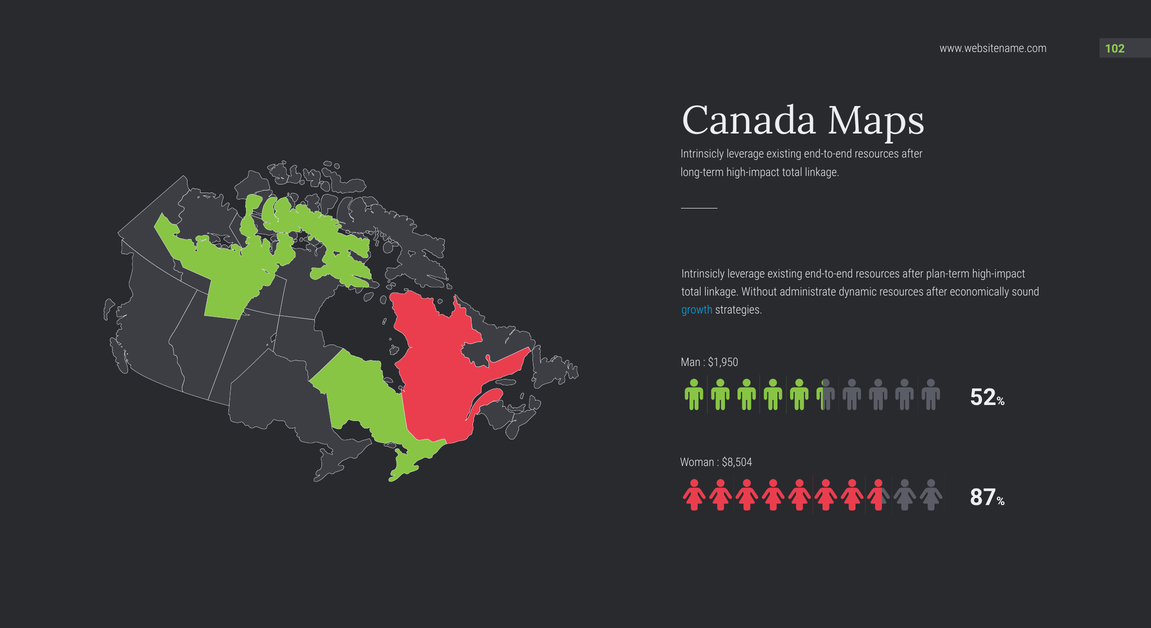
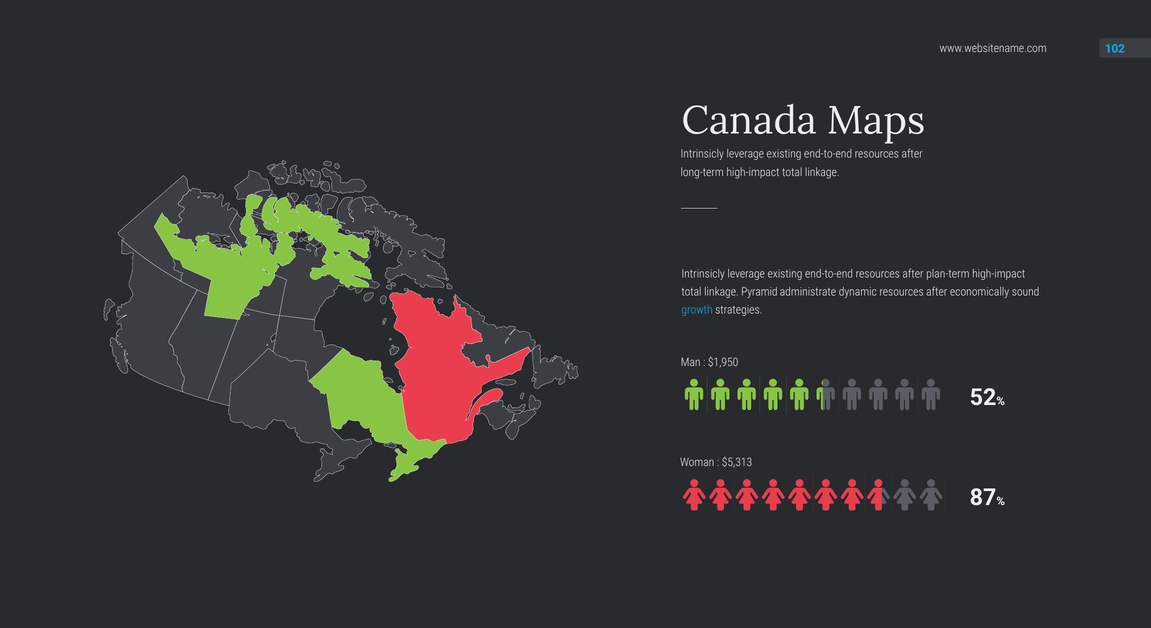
102 colour: light green -> light blue (1115, 49)
Without: Without -> Pyramid (759, 292)
$8,504: $8,504 -> $5,313 (737, 462)
